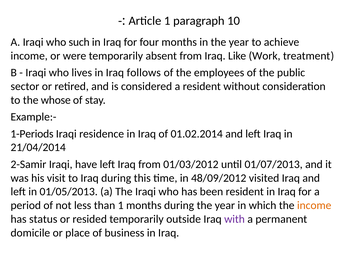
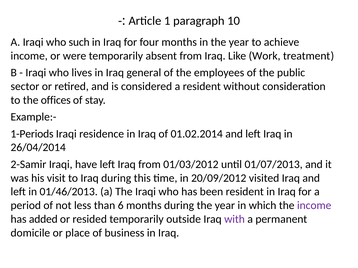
follows: follows -> general (144, 73)
whose: whose -> offices (56, 100)
21/04/2014: 21/04/2014 -> 26/04/2014 (38, 148)
48/09/2012: 48/09/2012 -> 20/09/2012 (219, 178)
01/05/2013: 01/05/2013 -> 01/46/2013 (69, 192)
than 1: 1 -> 6 (121, 206)
income colour: orange -> purple (314, 206)
status: status -> added (43, 220)
